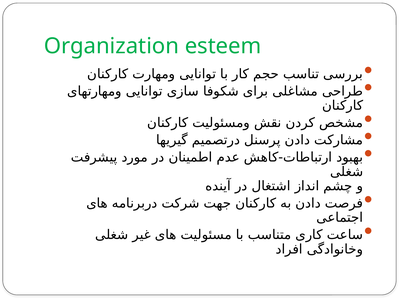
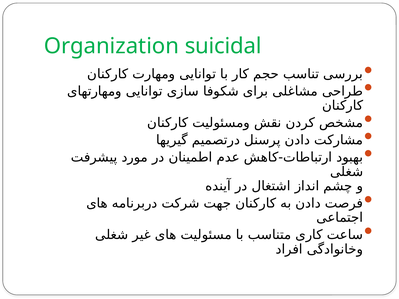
esteem: esteem -> suicidal (223, 46)
